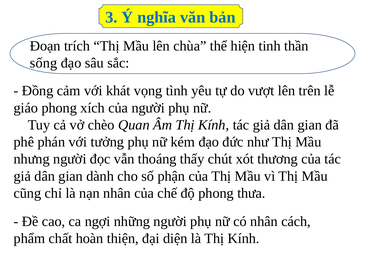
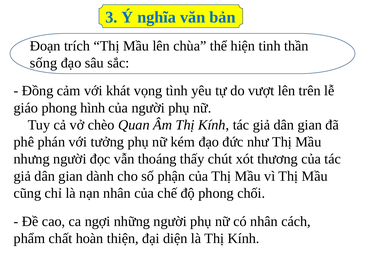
xích: xích -> hình (93, 108)
thưa: thưa -> chối (251, 193)
